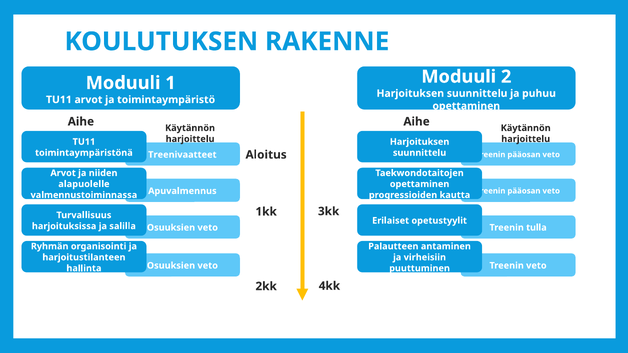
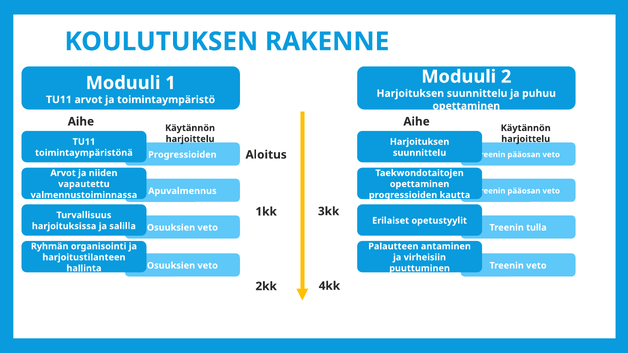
Treenivaatteet: Treenivaatteet -> Progressioiden (182, 155)
alapuolelle: alapuolelle -> vapautettu (84, 184)
